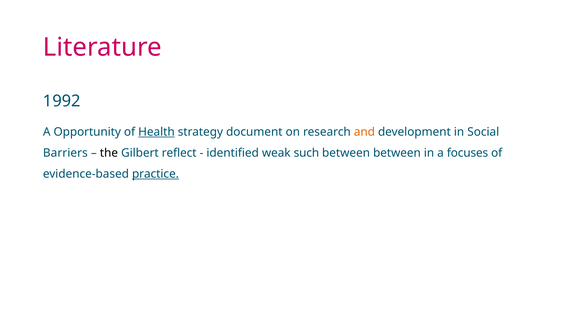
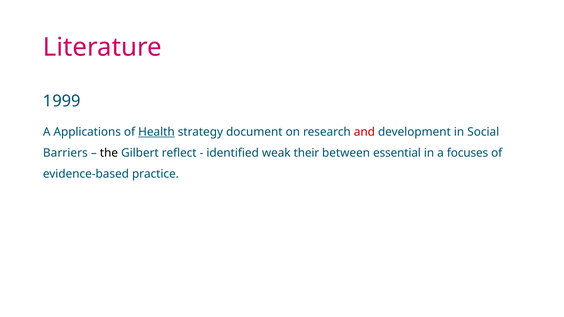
1992: 1992 -> 1999 (62, 101)
Opportunity: Opportunity -> Applications (87, 132)
and colour: orange -> red (364, 132)
such: such -> their (306, 153)
between between: between -> essential (397, 153)
practice underline: present -> none (155, 174)
